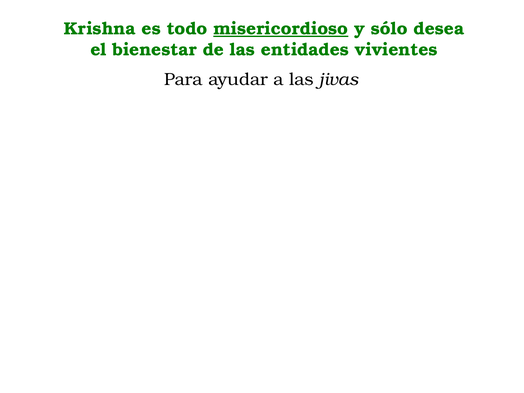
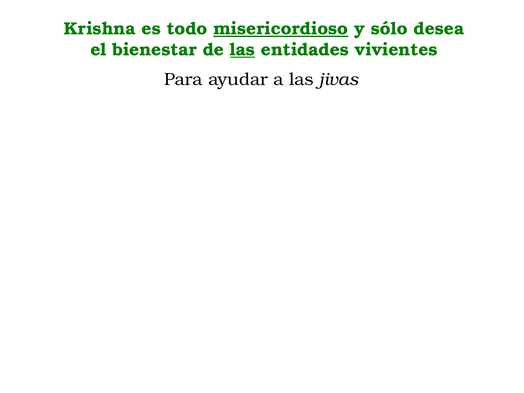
las underline: none -> present (242, 50)
